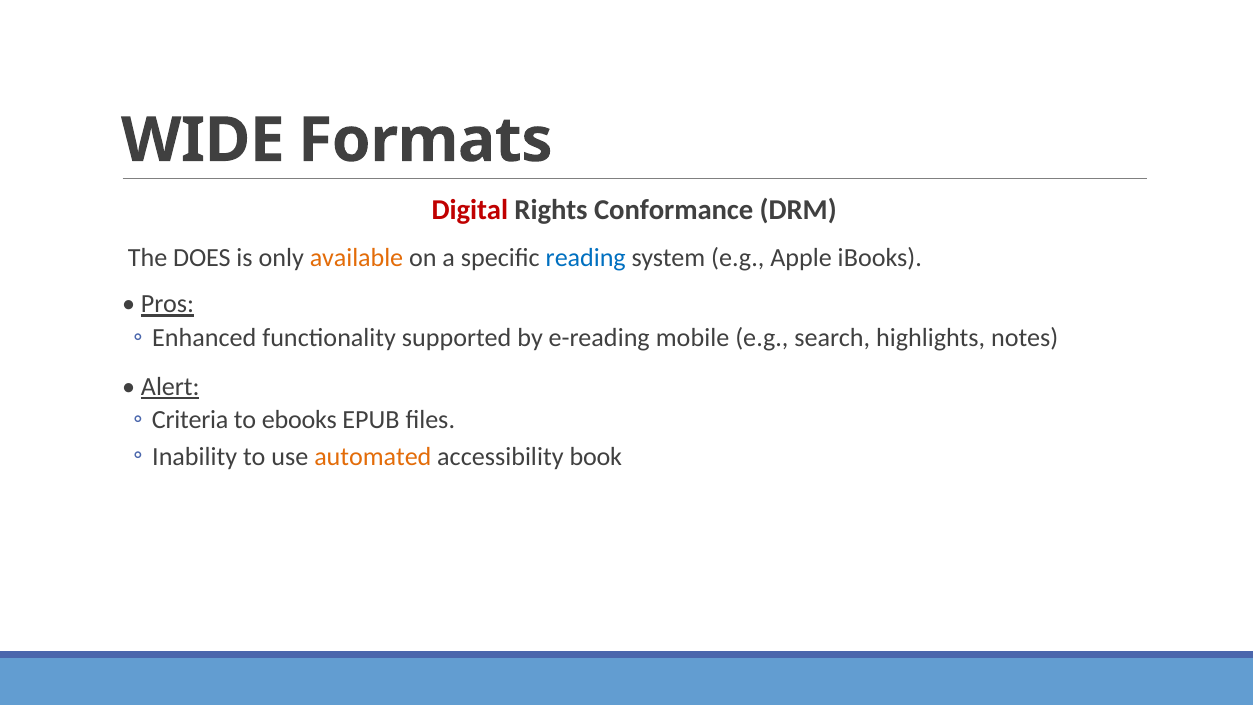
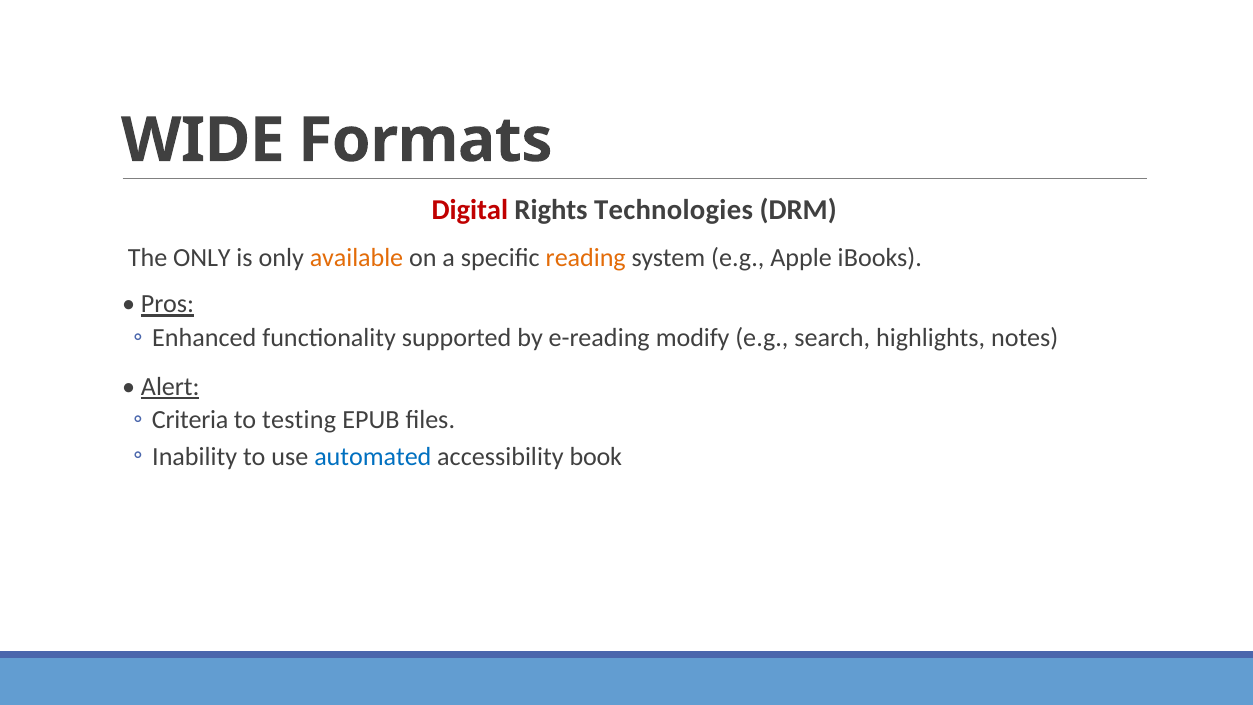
Conformance: Conformance -> Technologies (674, 210)
The DOES: DOES -> ONLY (202, 258)
reading colour: blue -> orange (586, 258)
mobile: mobile -> modify (693, 338)
ebooks: ebooks -> testing (299, 420)
automated colour: orange -> blue (373, 456)
